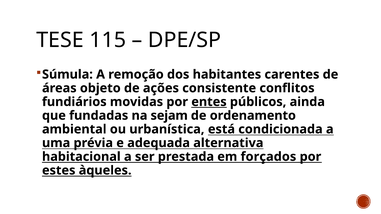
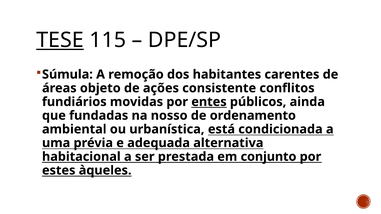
TESE underline: none -> present (60, 40)
sejam: sejam -> nosso (169, 116)
forçados: forçados -> conjunto (269, 157)
